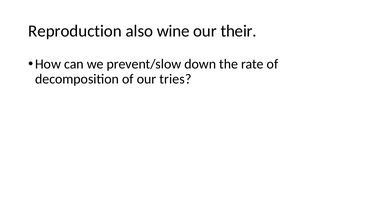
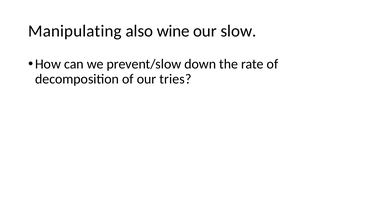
Reproduction: Reproduction -> Manipulating (75, 31)
their: their -> slow (239, 31)
